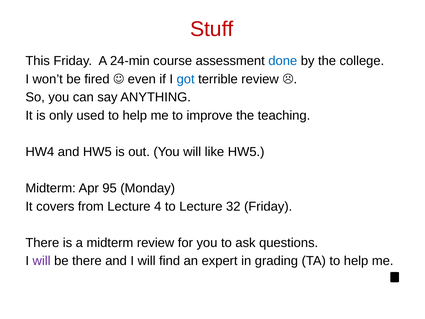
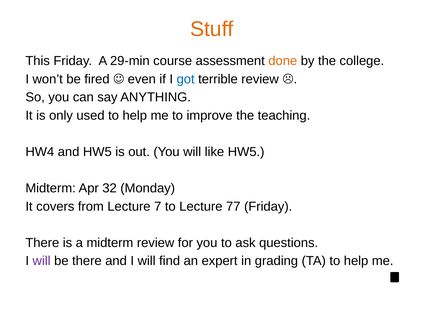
Stuff colour: red -> orange (212, 29)
24-min: 24-min -> 29-min (130, 61)
done colour: blue -> orange (283, 61)
95: 95 -> 32 (110, 188)
4: 4 -> 7 (158, 206)
32: 32 -> 77 (233, 206)
